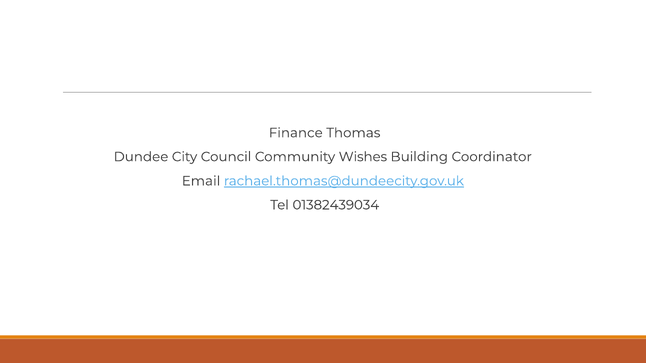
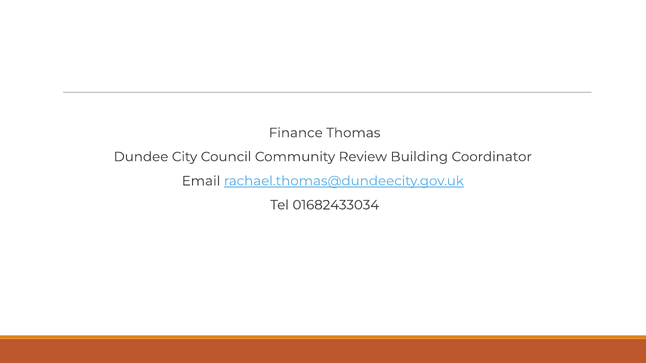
Wishes: Wishes -> Review (363, 157)
01382439034: 01382439034 -> 01682433034 (336, 205)
